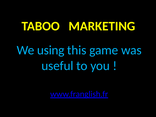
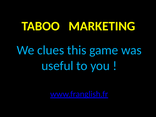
using: using -> clues (51, 50)
